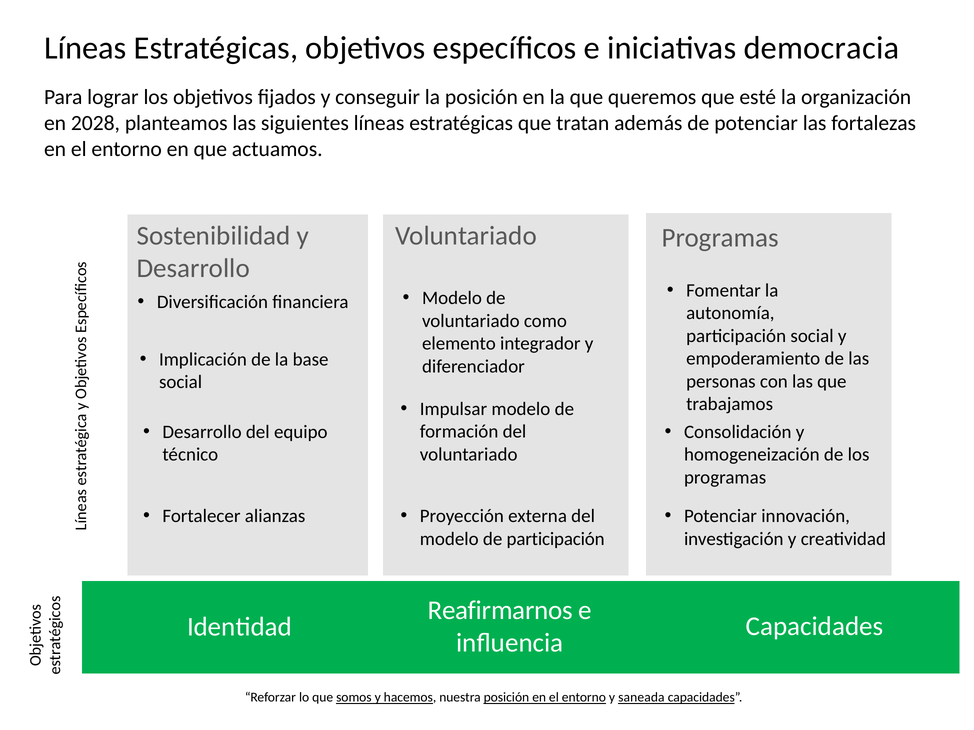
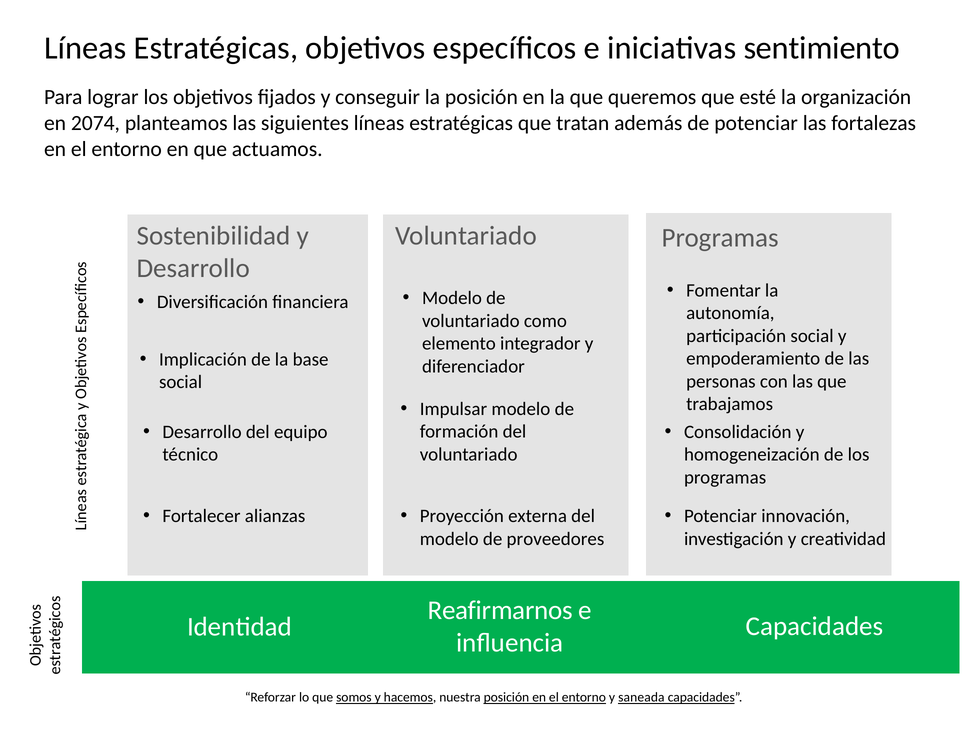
democracia: democracia -> sentimiento (822, 48)
2028: 2028 -> 2074 (95, 123)
de participación: participación -> proveedores (555, 539)
